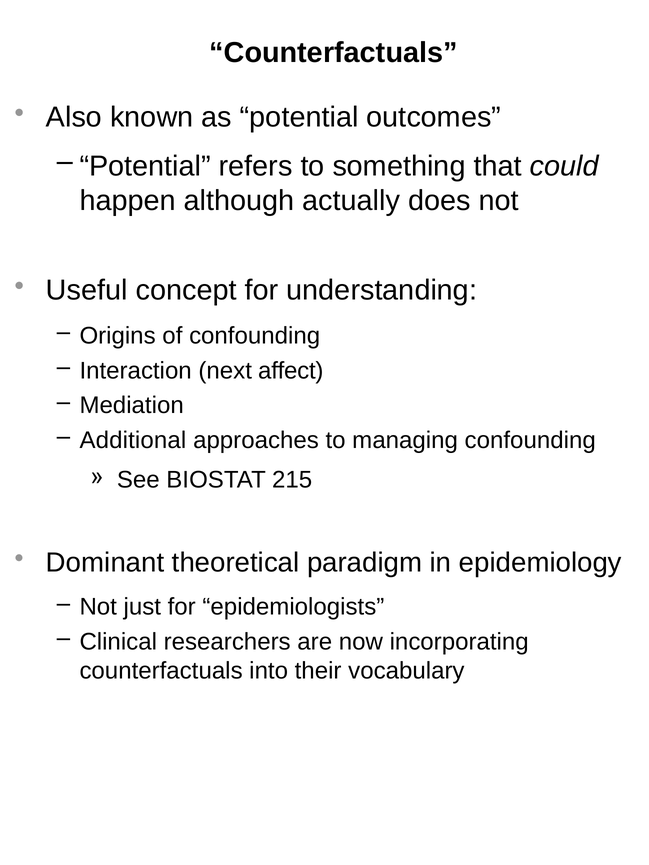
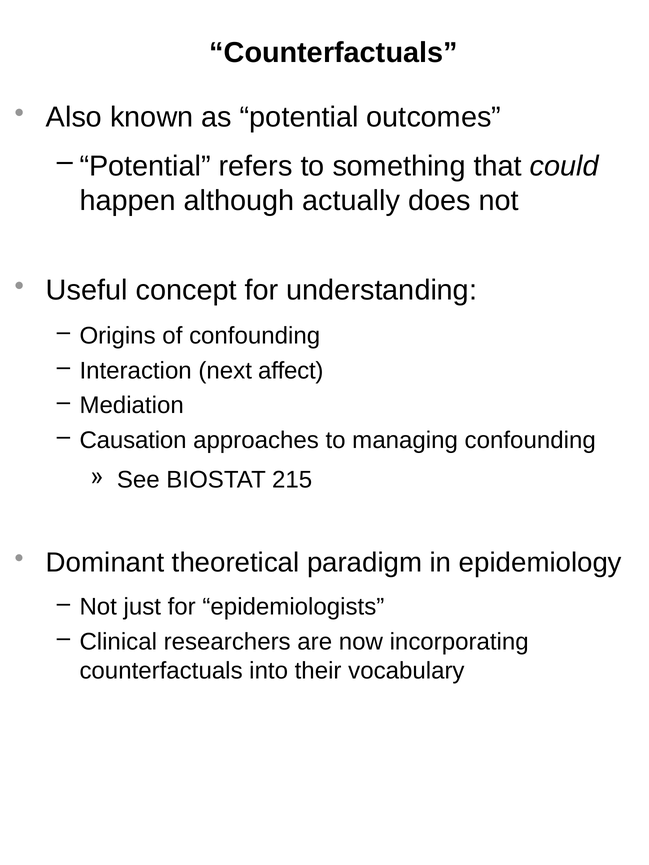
Additional: Additional -> Causation (133, 441)
